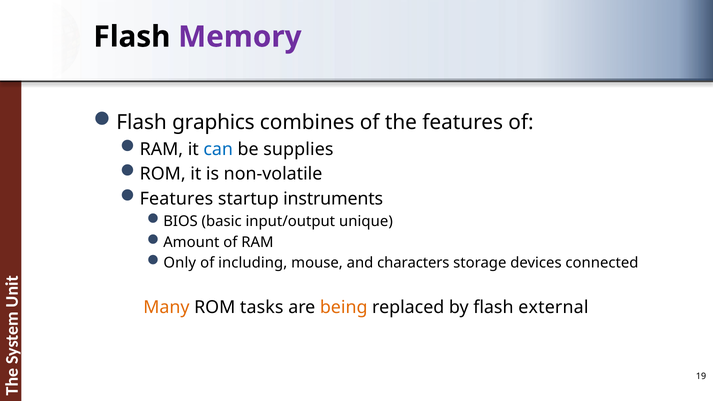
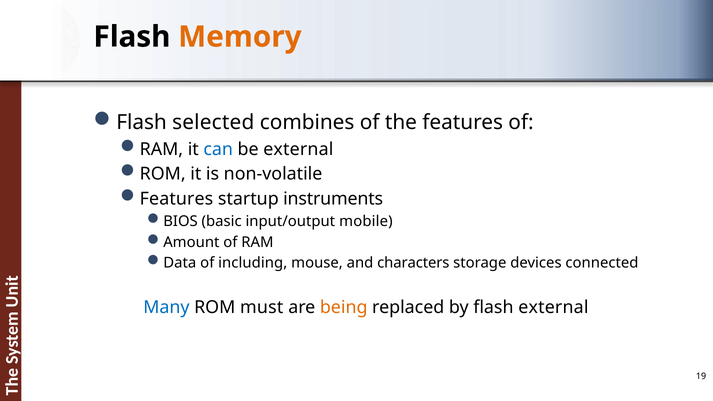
Memory colour: purple -> orange (240, 37)
graphics: graphics -> selected (213, 123)
be supplies: supplies -> external (298, 149)
unique: unique -> mobile (366, 221)
Only: Only -> Data (180, 263)
Many colour: orange -> blue (166, 307)
tasks: tasks -> must (262, 307)
